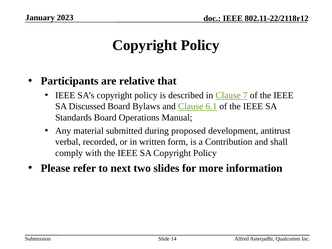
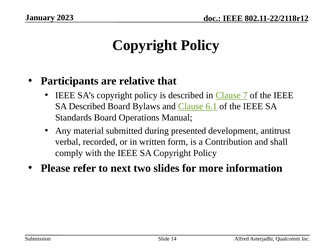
SA Discussed: Discussed -> Described (87, 106)
proposed: proposed -> presented (189, 131)
